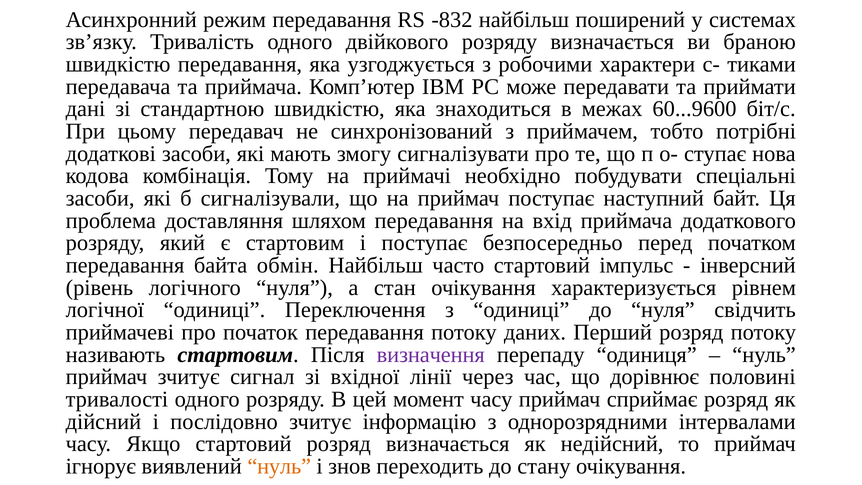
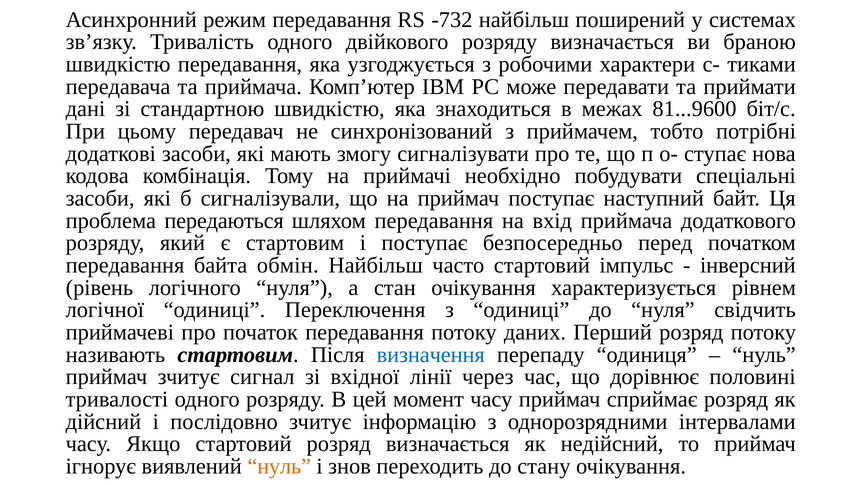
-832: -832 -> -732 (452, 20)
60...9600: 60...9600 -> 81...9600 (694, 109)
доставляння: доставляння -> передаються (224, 221)
визначення colour: purple -> blue (431, 355)
